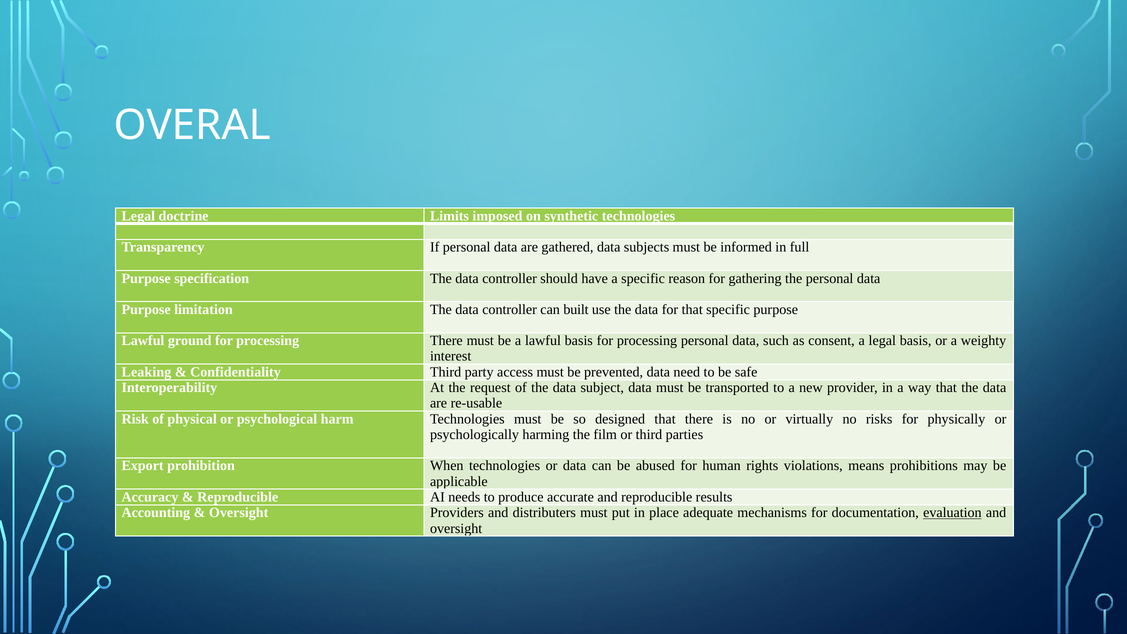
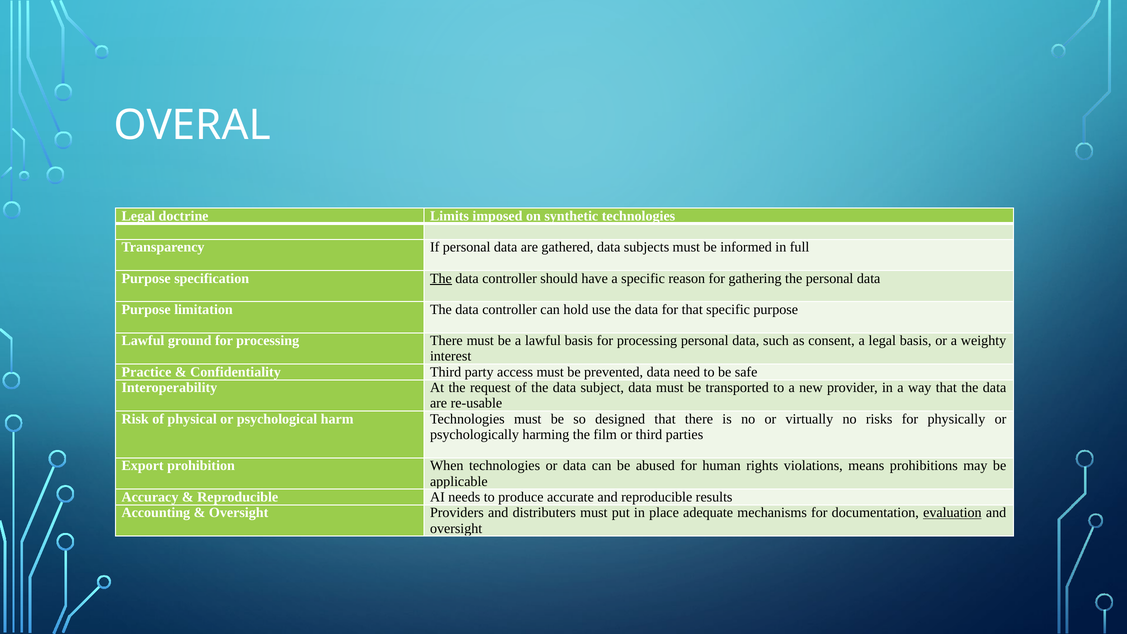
The underline: none -> present (441, 278)
built: built -> hold (576, 309)
Leaking: Leaking -> Practice (146, 372)
